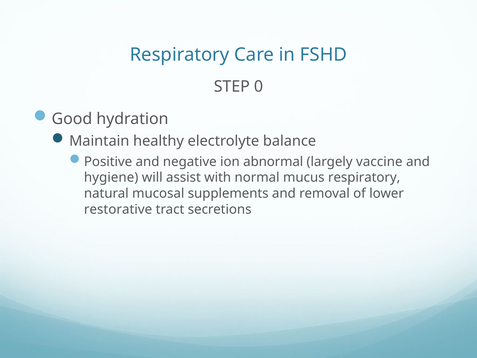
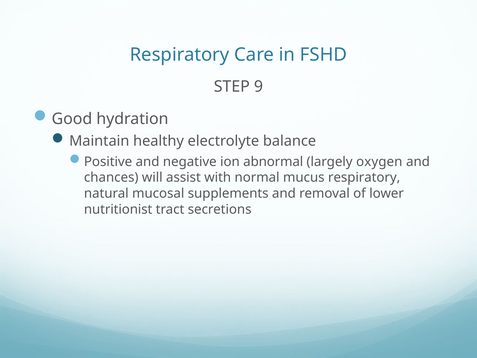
0: 0 -> 9 (259, 86)
vaccine: vaccine -> oxygen (379, 162)
hygiene: hygiene -> chances (111, 177)
restorative: restorative -> nutritionist (118, 209)
